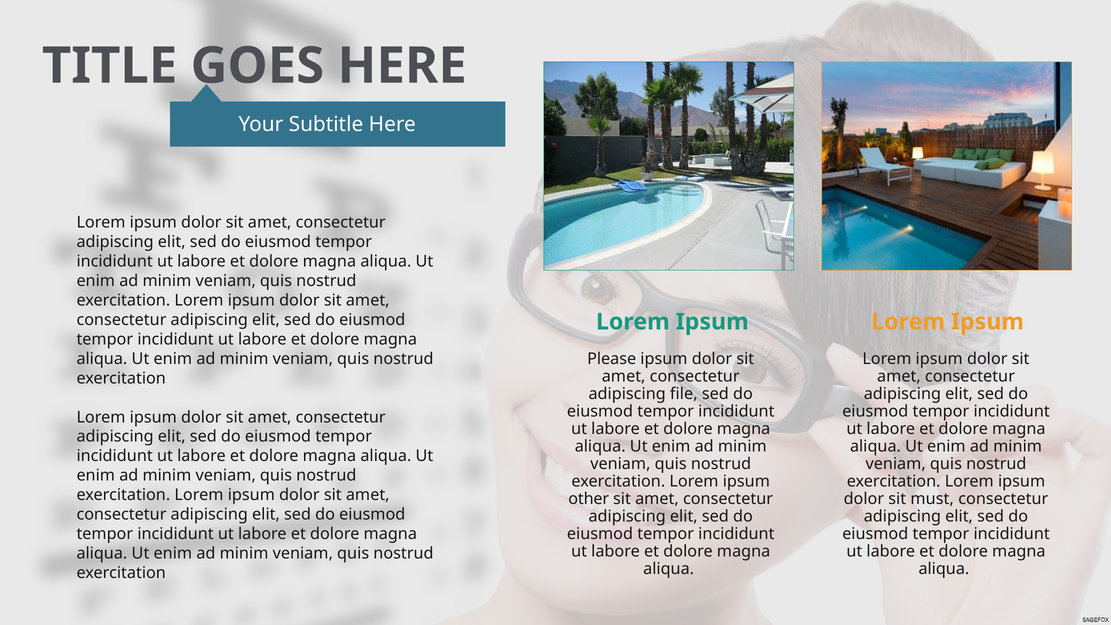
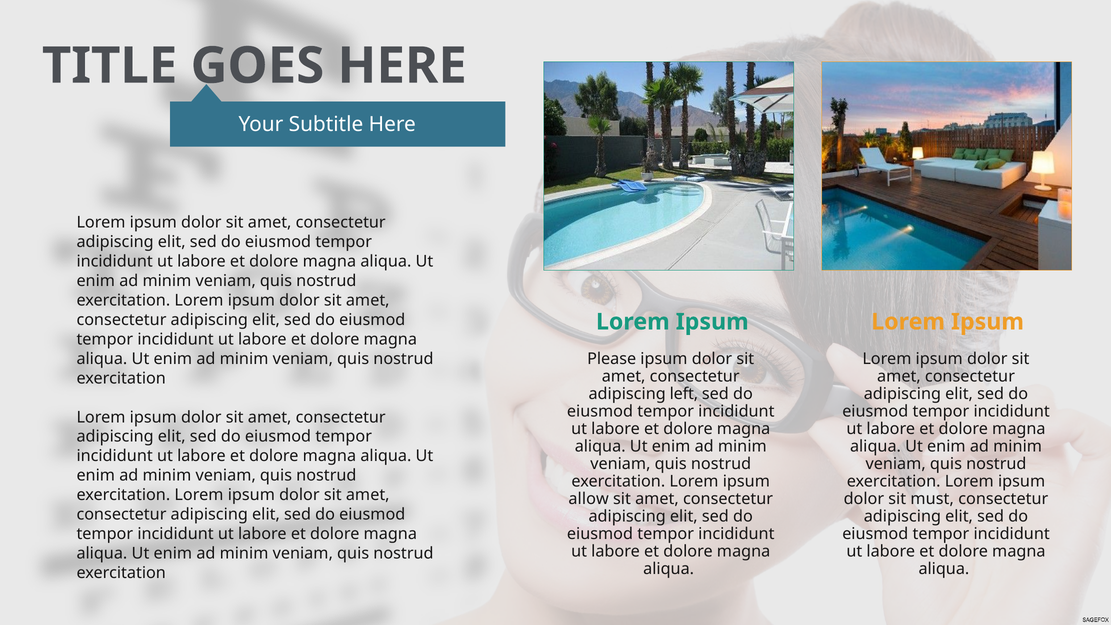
file: file -> left (684, 394)
other: other -> allow (589, 499)
